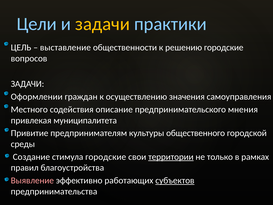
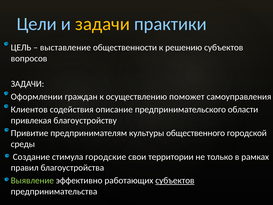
решению городские: городские -> субъектов (224, 47)
значения: значения -> поможет (187, 97)
Местного: Местного -> Клиентов (29, 109)
мнения: мнения -> области (243, 109)
муниципалитета: муниципалитета -> благоустройству (85, 120)
территории underline: present -> none (171, 157)
Выявление colour: pink -> light green (32, 180)
